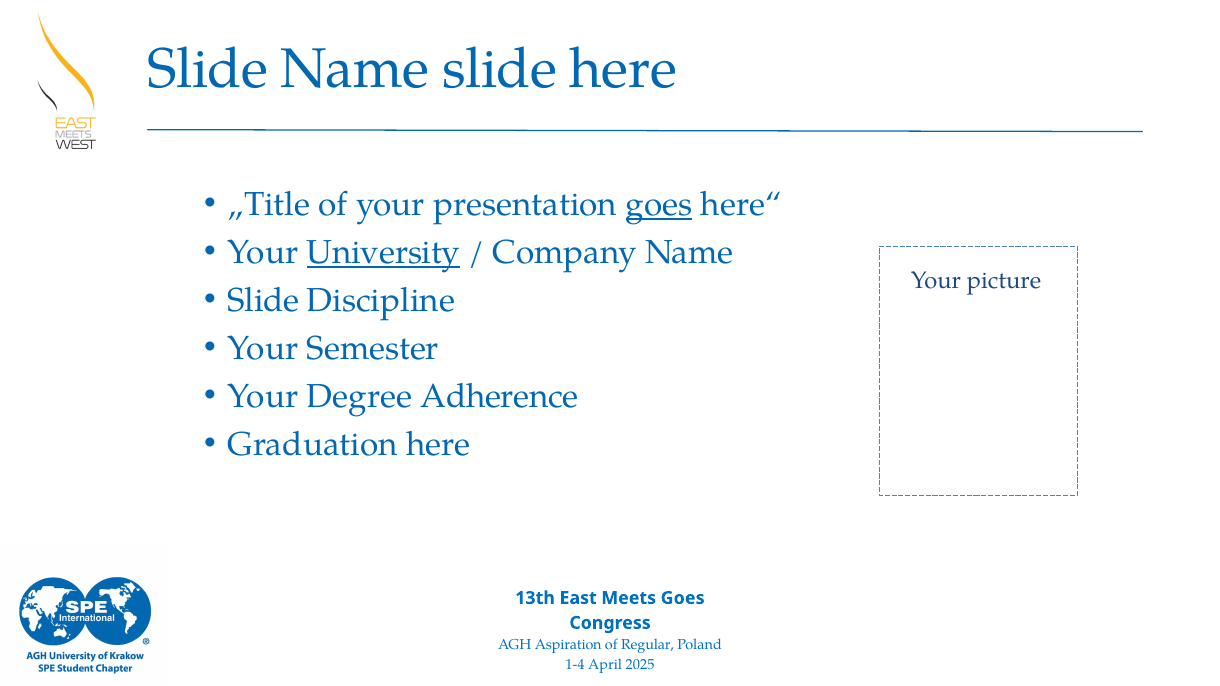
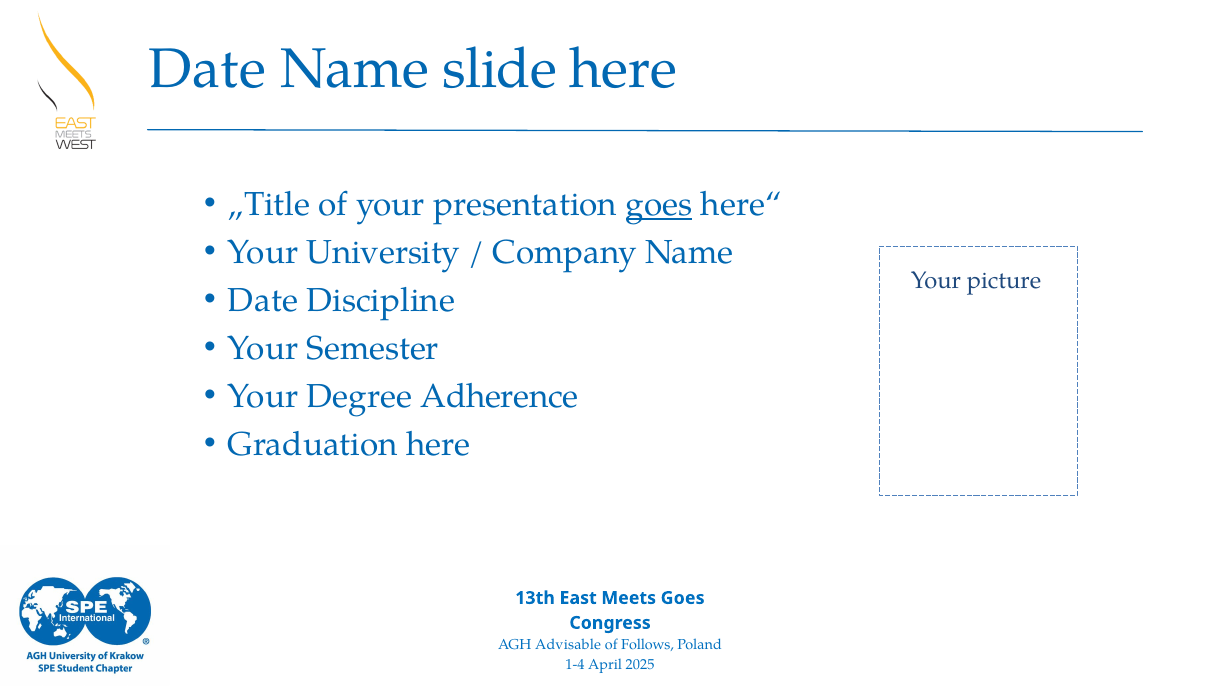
Slide: Slide -> Date (207, 69)
University underline: present -> none (384, 252)
Slide: Slide -> Date (263, 301)
Aspiration: Aspiration -> Advisable (568, 645)
Regular: Regular -> Follows (648, 645)
